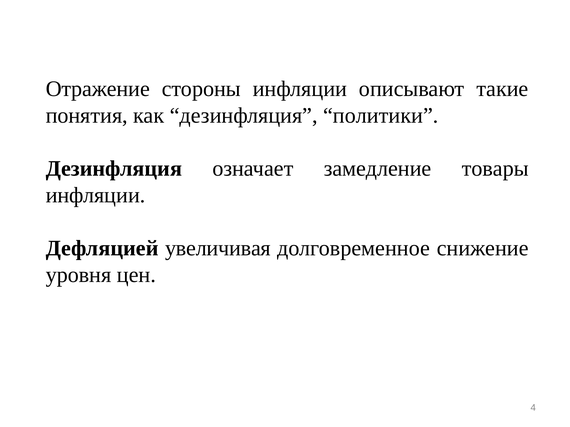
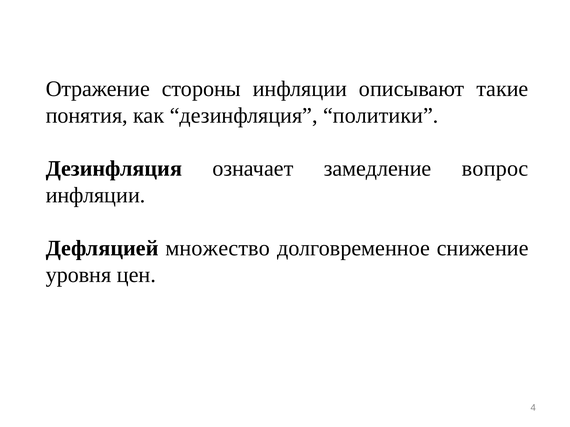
товары: товары -> вопрос (495, 169)
увеличивая: увеличивая -> множество (218, 249)
